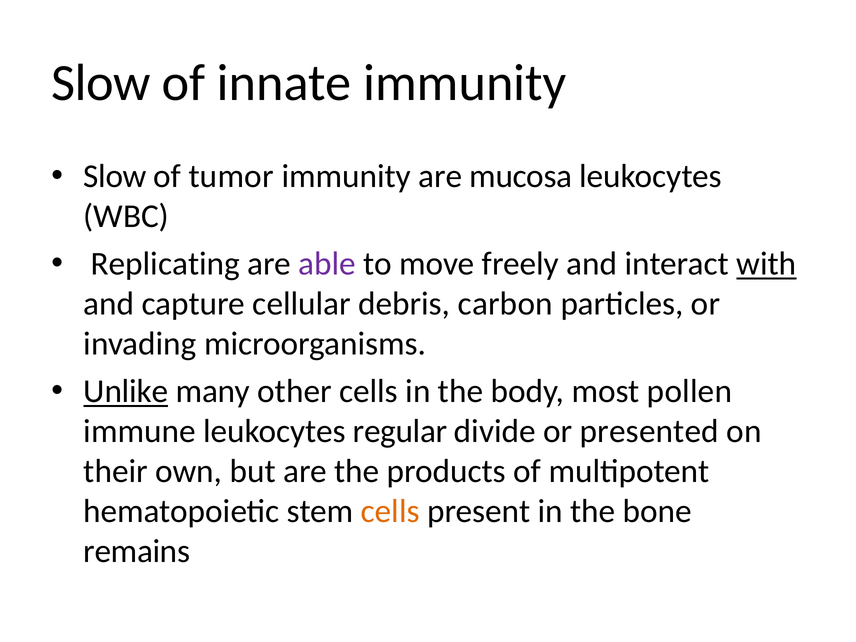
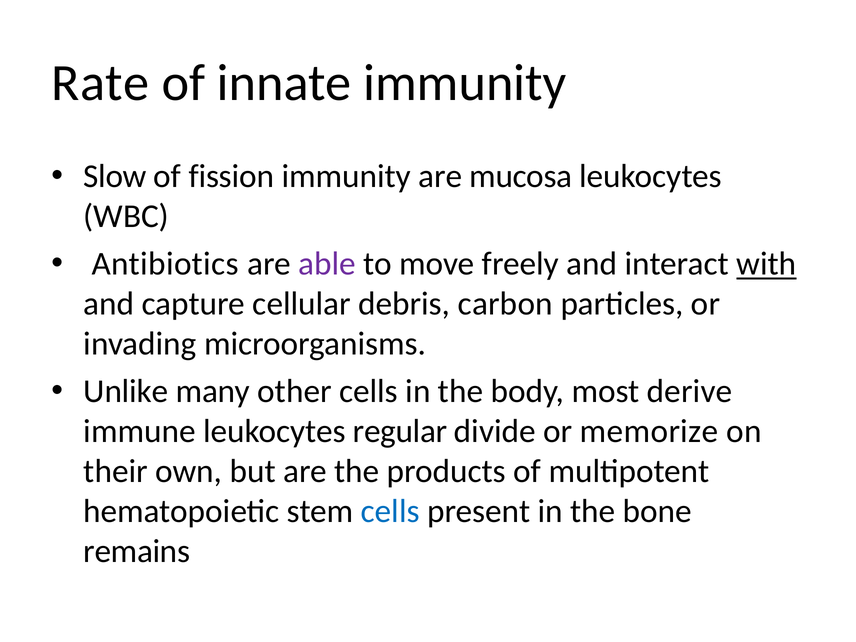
Slow: Slow -> Rate (100, 83)
tumor: tumor -> fission (231, 176)
Replicating: Replicating -> Antibiotics (165, 264)
Unlike underline: present -> none (126, 391)
pollen: pollen -> derive (690, 391)
presented: presented -> memorize (649, 431)
cells colour: orange -> blue (390, 511)
